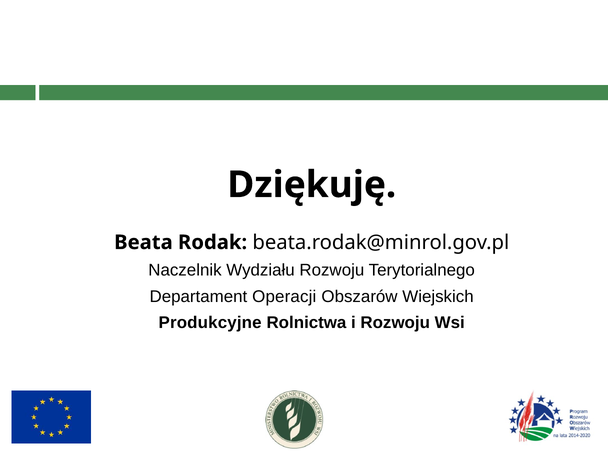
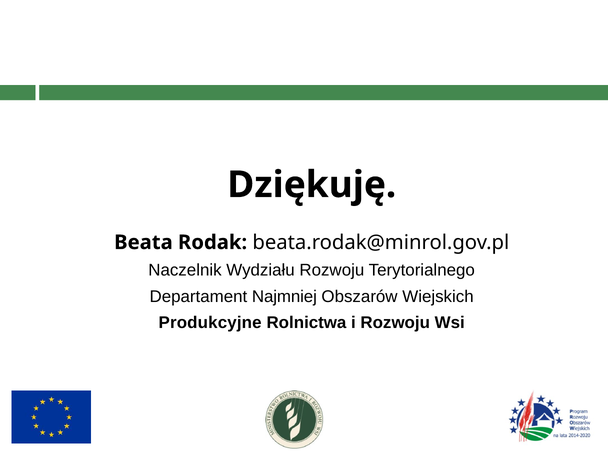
Operacji: Operacji -> Najmniej (284, 297)
